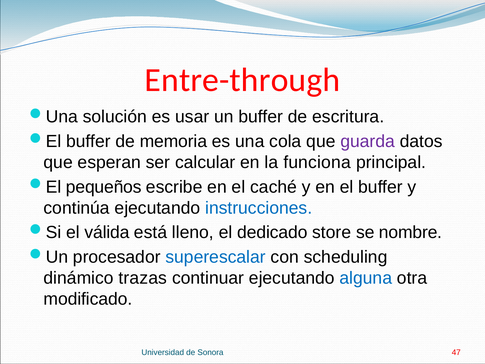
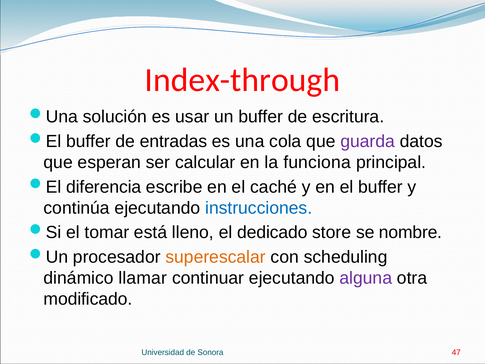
Entre-through: Entre-through -> Index-through (242, 80)
memoria: memoria -> entradas (173, 141)
pequeños: pequeños -> diferencia (104, 187)
válida: válida -> tomar (107, 232)
superescalar colour: blue -> orange (216, 257)
trazas: trazas -> llamar (143, 278)
alguna colour: blue -> purple (366, 278)
